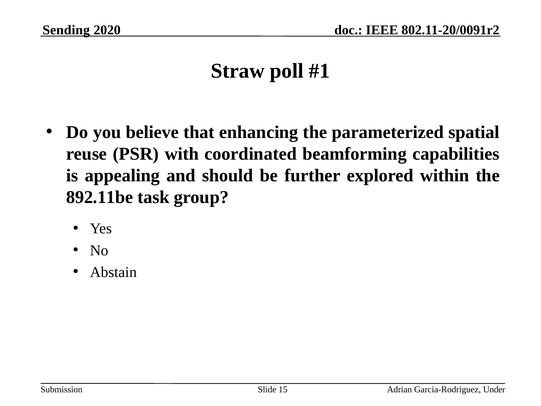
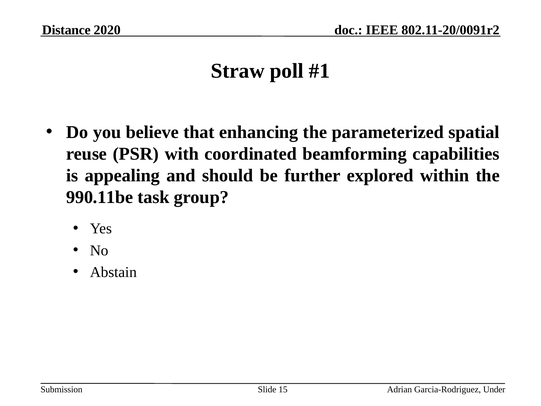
Sending: Sending -> Distance (66, 30)
892.11be: 892.11be -> 990.11be (100, 197)
